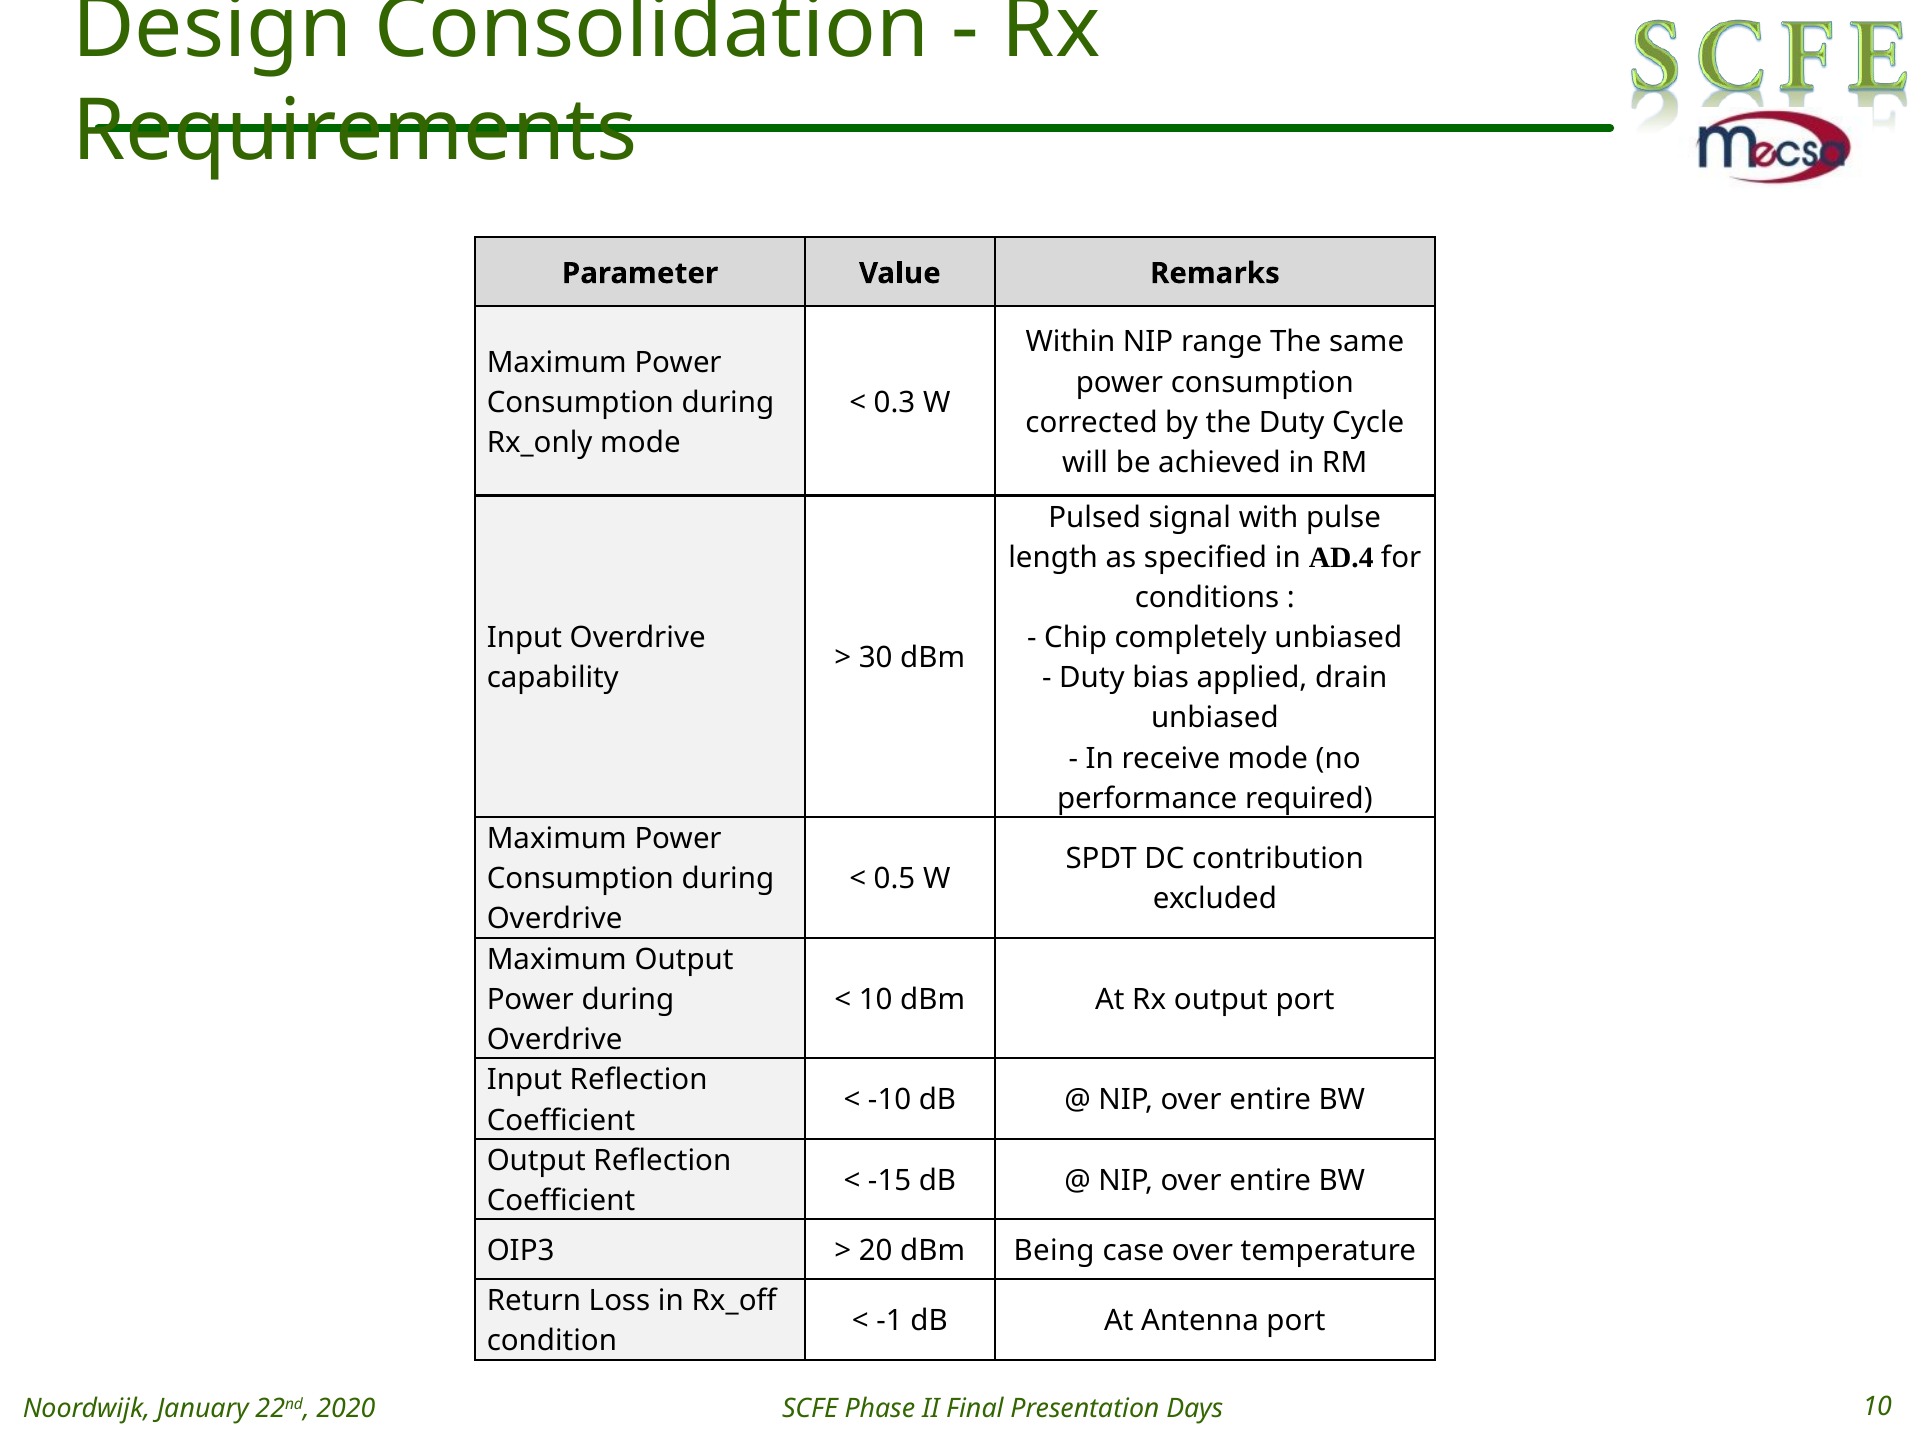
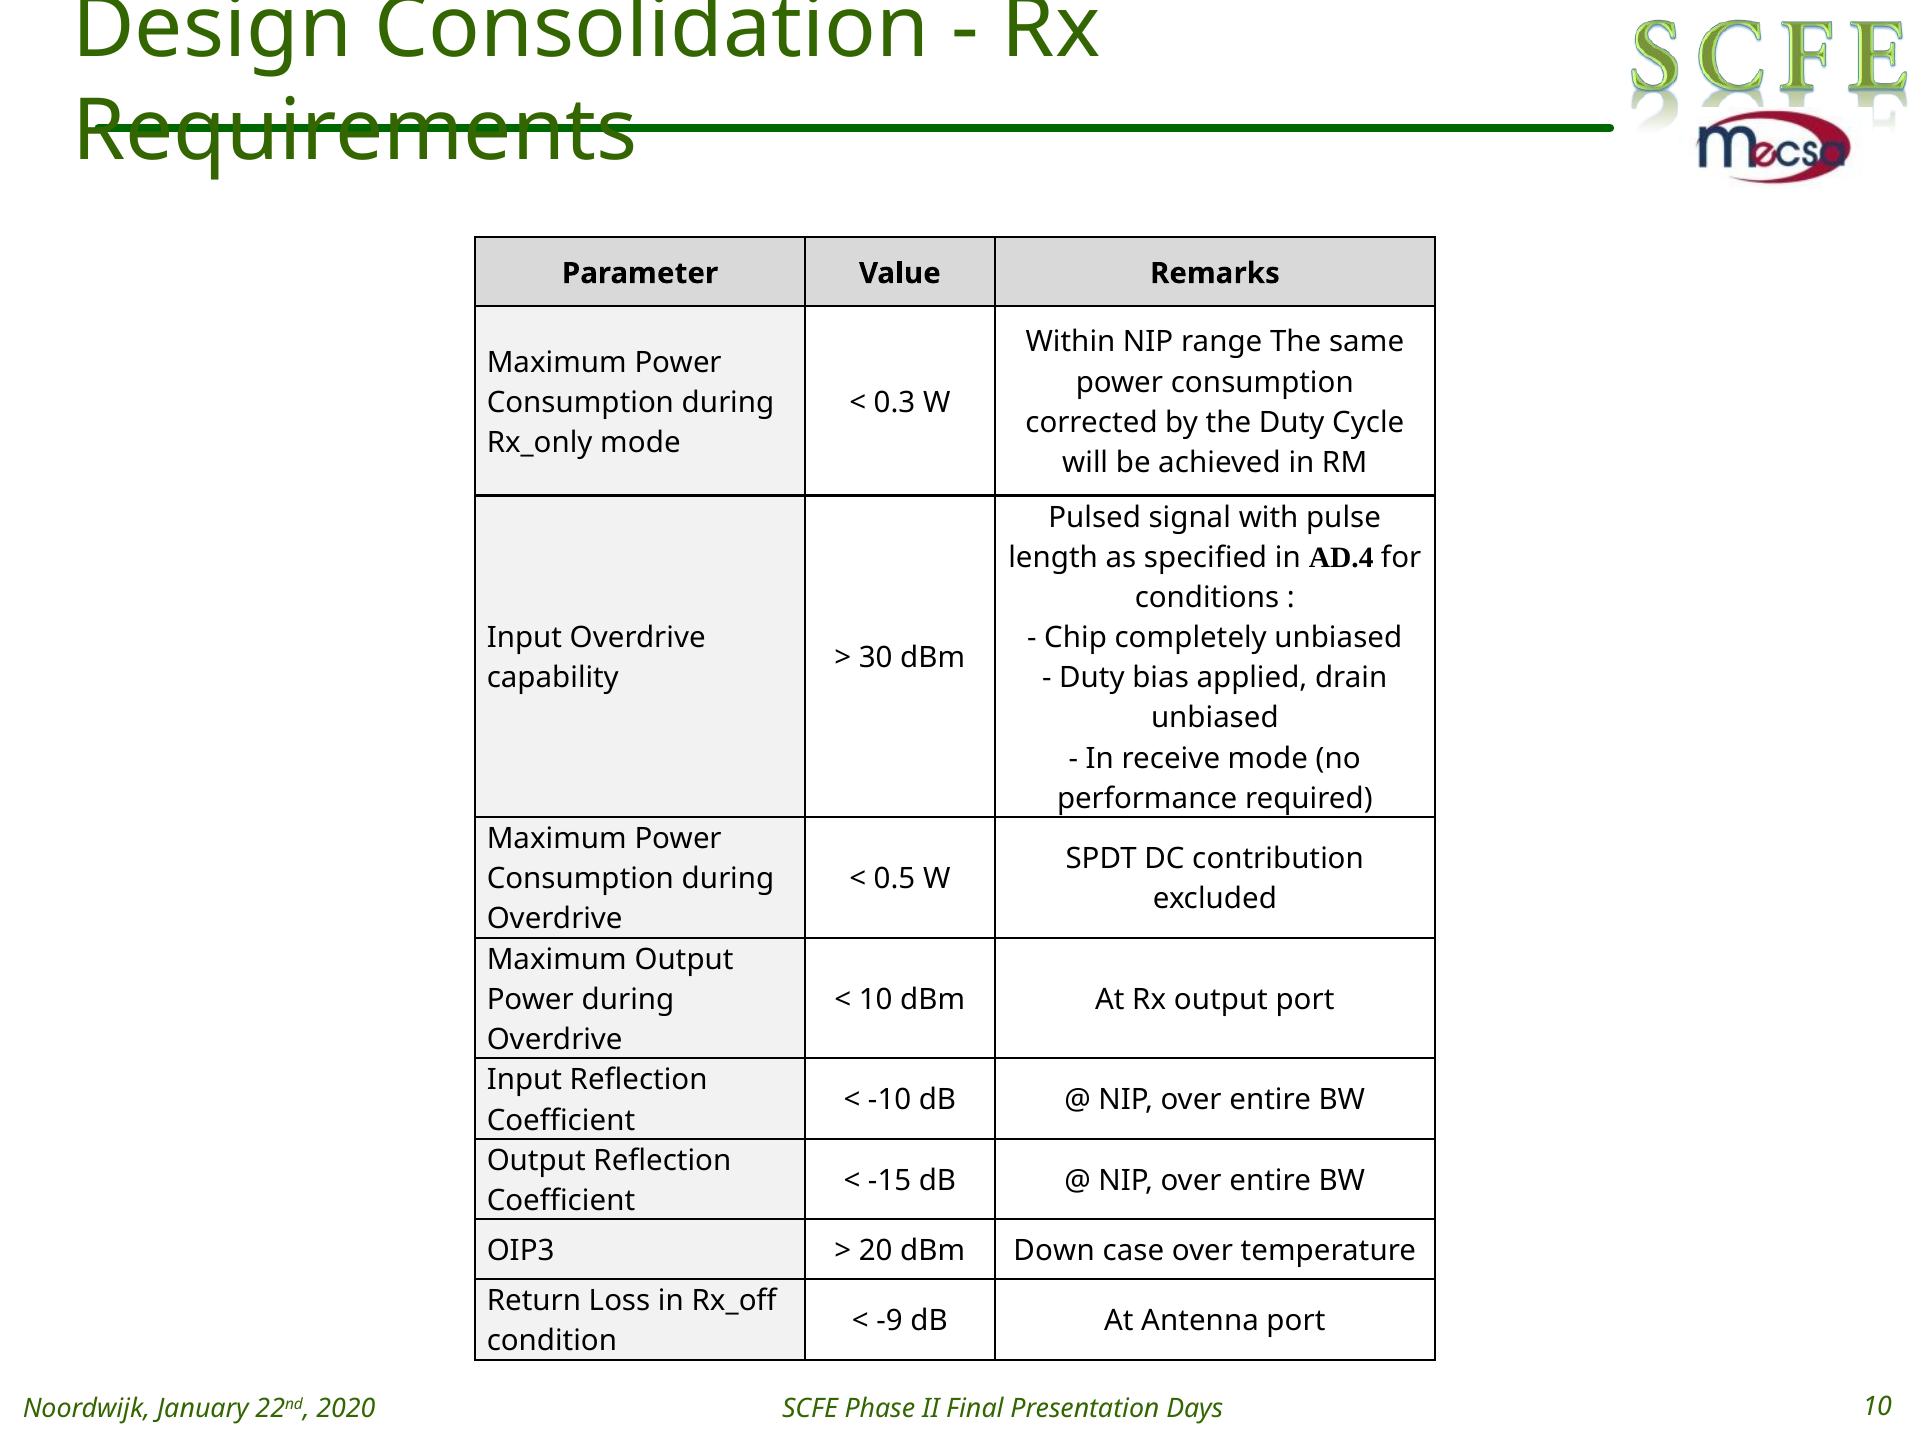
Being: Being -> Down (1054, 1251)
-1: -1 -> -9 (890, 1321)
